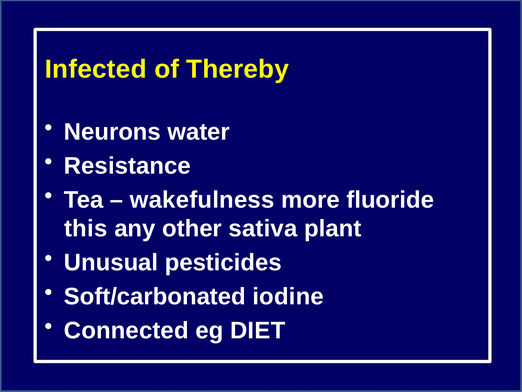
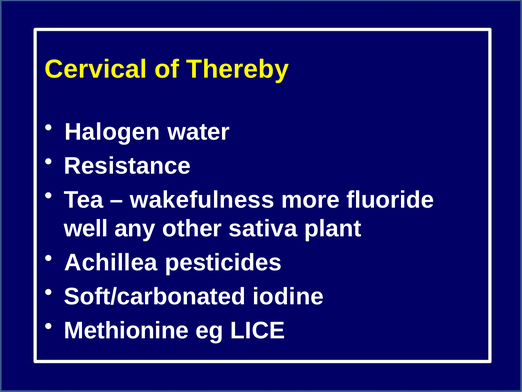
Infected: Infected -> Cervical (96, 69)
Neurons: Neurons -> Halogen (112, 132)
this: this -> well (86, 228)
Unusual: Unusual -> Achillea (111, 262)
Connected: Connected -> Methionine (126, 330)
DIET: DIET -> LICE (258, 330)
